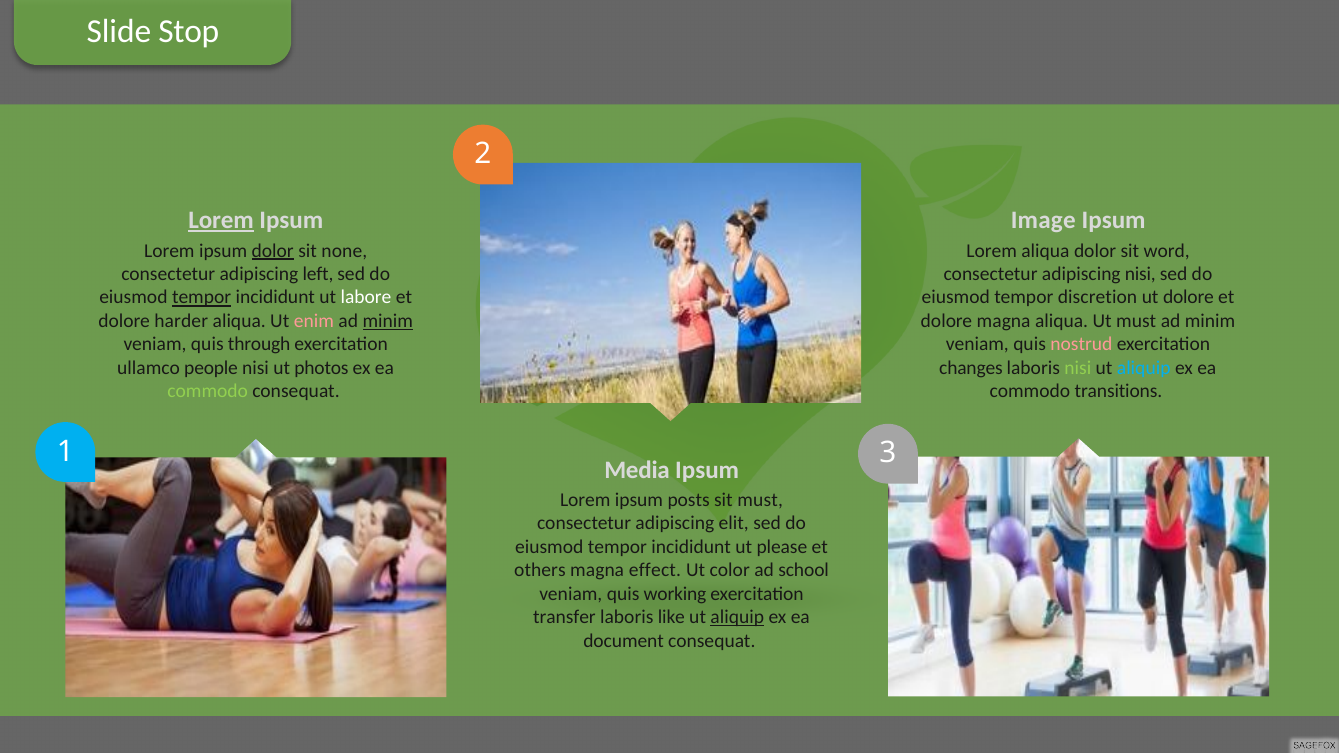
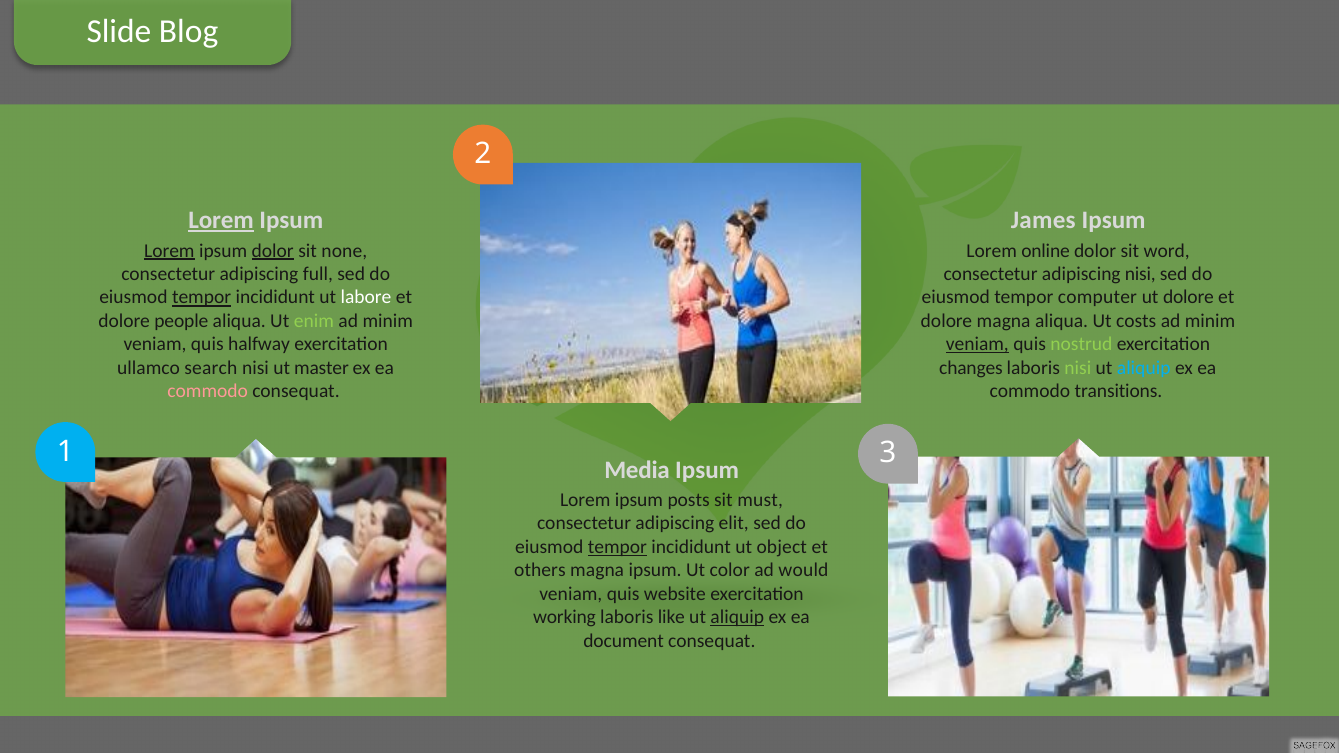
Stop: Stop -> Blog (189, 32)
Image: Image -> James (1043, 220)
Lorem underline: none -> present (169, 251)
Lorem aliqua: aliqua -> online (1046, 251)
left: left -> full (318, 274)
discretion: discretion -> computer (1097, 298)
harder: harder -> people (181, 321)
enim colour: pink -> light green (314, 321)
minim underline: present -> none (388, 321)
Ut must: must -> costs (1136, 321)
through: through -> halfway (259, 344)
veniam underline: none -> present (977, 344)
nostrud colour: pink -> light green (1081, 344)
people: people -> search (211, 368)
photos: photos -> master (321, 368)
commodo colour: light green -> pink (208, 391)
tempor underline: none -> present (617, 547)
please: please -> object (782, 547)
magna effect: effect -> ipsum (655, 571)
school: school -> would (803, 571)
working: working -> website (675, 594)
transfer: transfer -> working (564, 617)
